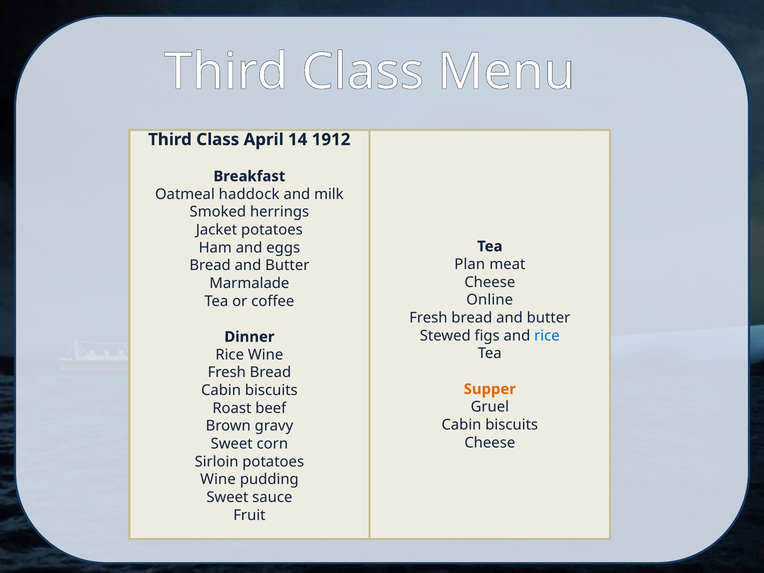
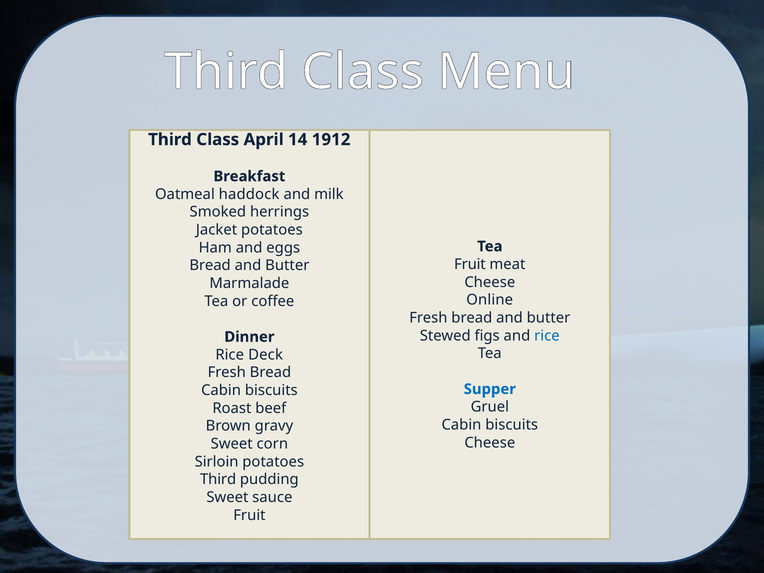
Plan: Plan -> Fruit (470, 264)
Rice Wine: Wine -> Deck (266, 355)
Supper colour: orange -> blue (490, 389)
Wine: Wine -> Third (218, 480)
